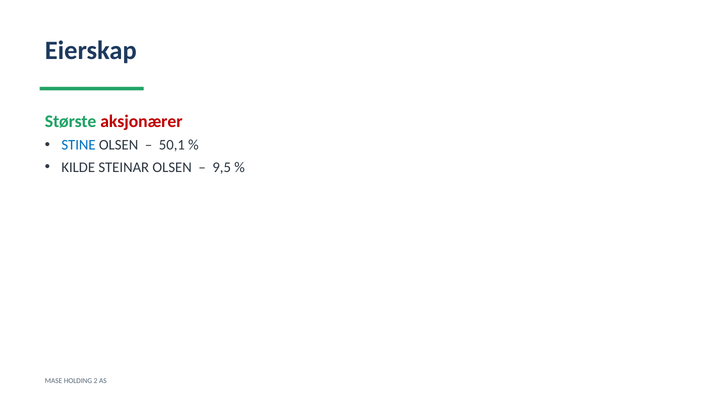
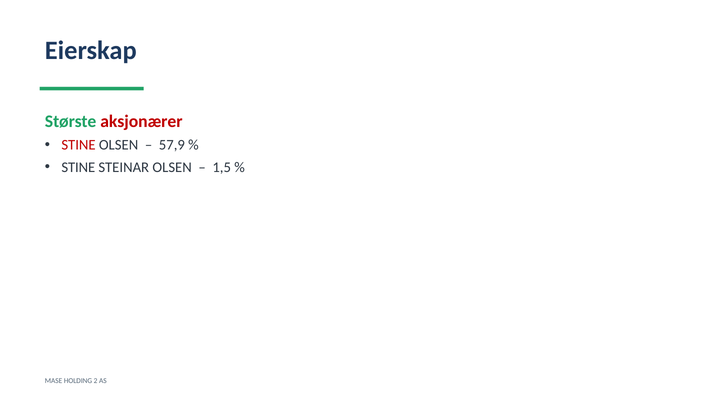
STINE colour: blue -> red (78, 145)
50,1: 50,1 -> 57,9 (172, 145)
KILDE: KILDE -> STINE (78, 167)
9,5: 9,5 -> 1,5 (222, 167)
